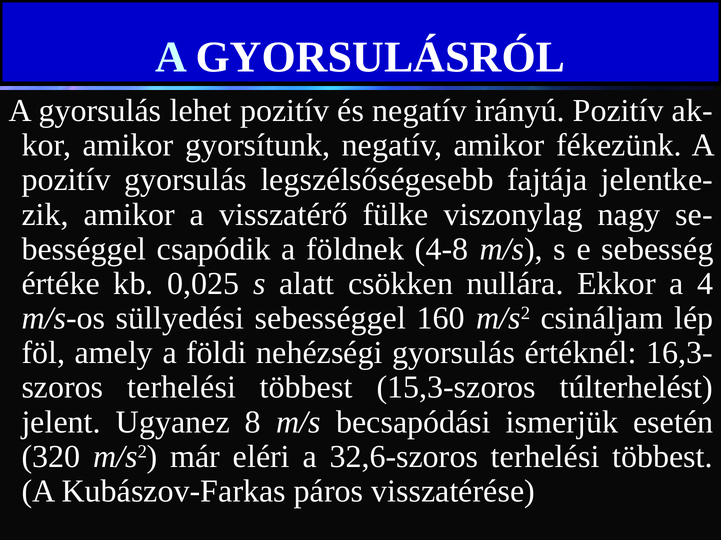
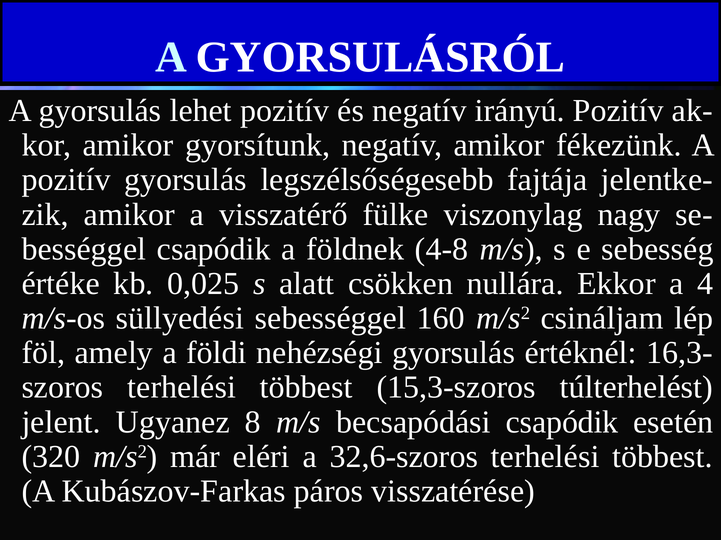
becsapódási ismerjük: ismerjük -> csapódik (562, 423)
